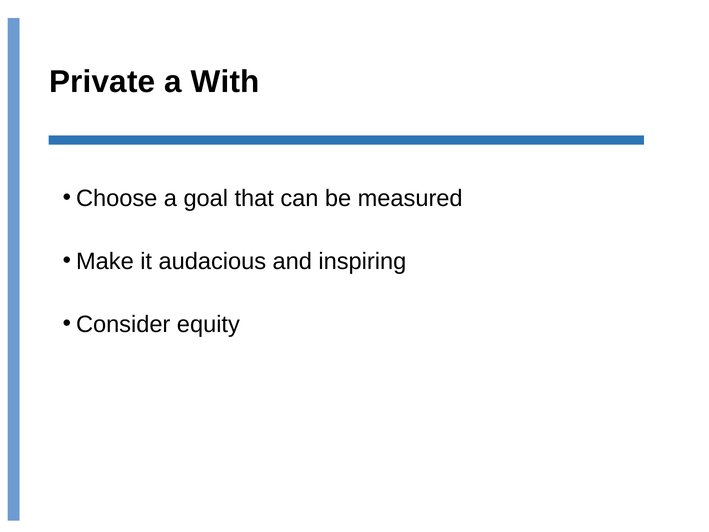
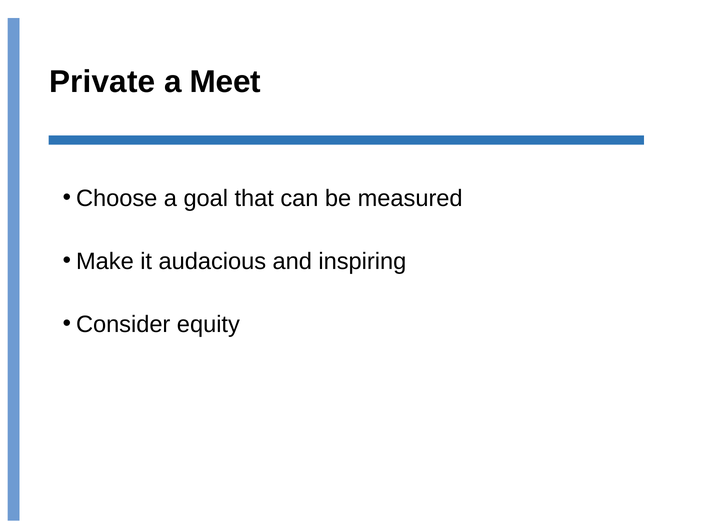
With: With -> Meet (225, 82)
